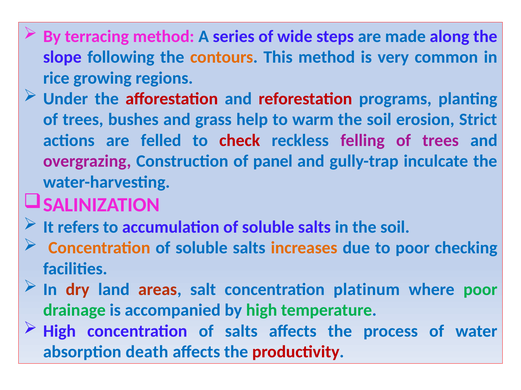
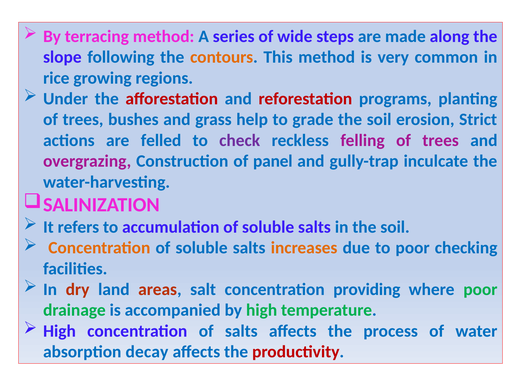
warm: warm -> grade (313, 120)
check colour: red -> purple (240, 141)
platinum: platinum -> providing (367, 290)
death: death -> decay (147, 353)
